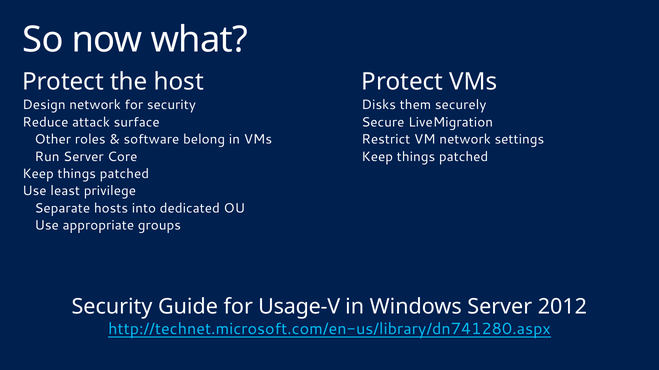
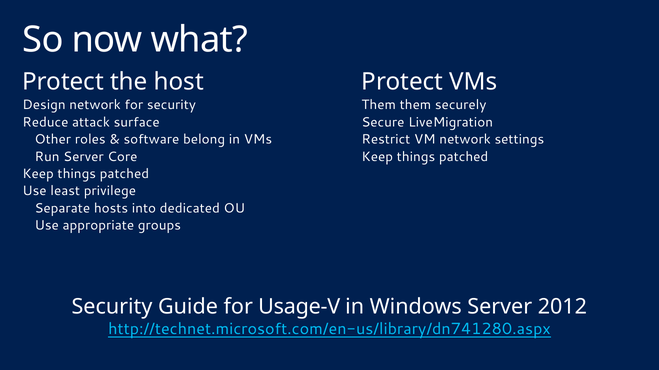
Disks: Disks -> Them (379, 105)
